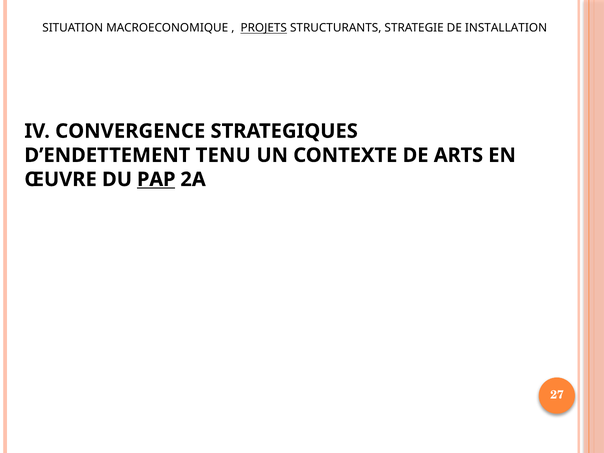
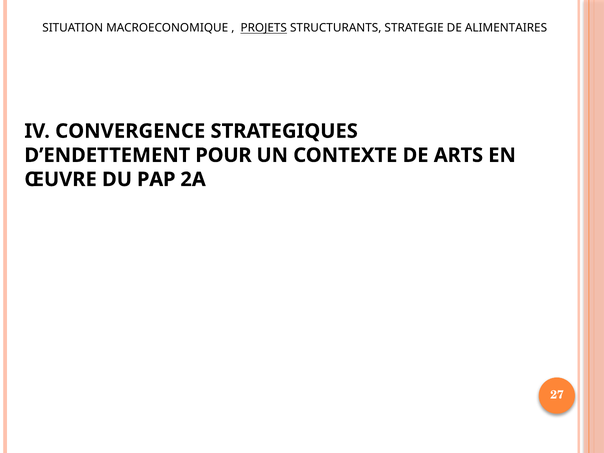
INSTALLATION: INSTALLATION -> ALIMENTAIRES (506, 28)
TENU: TENU -> POUR (223, 155)
PAP underline: present -> none (156, 179)
